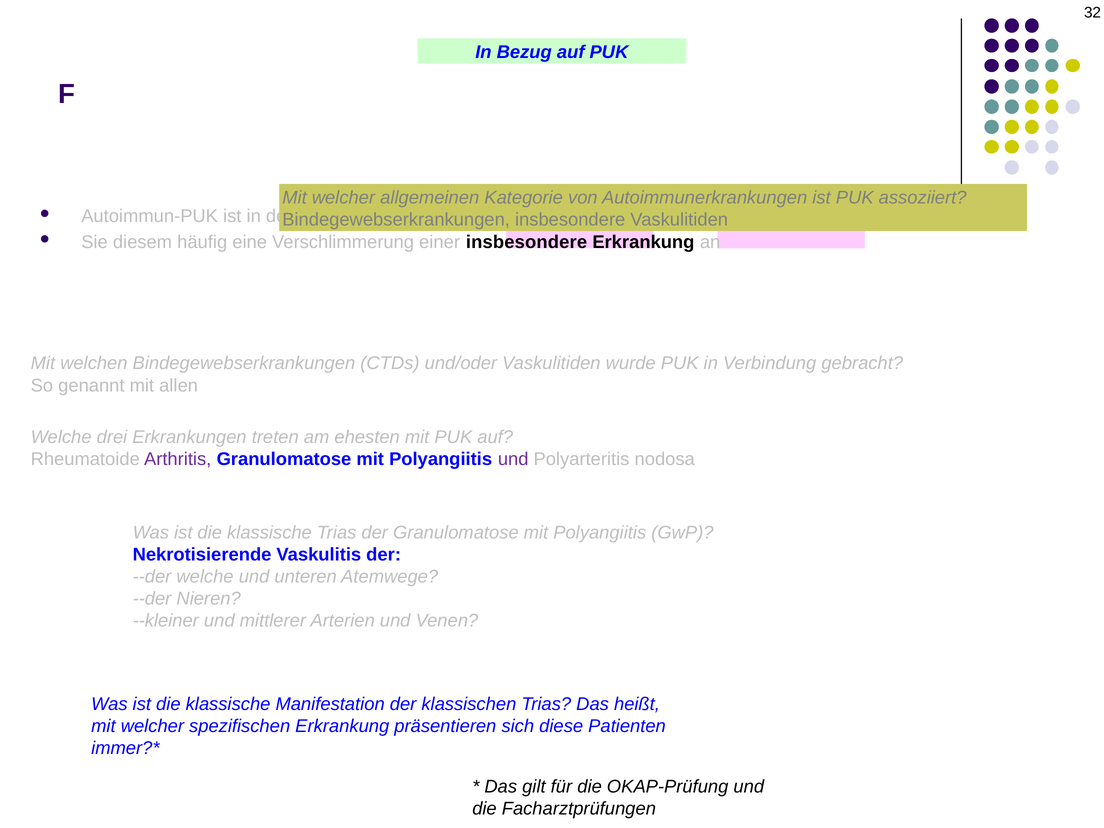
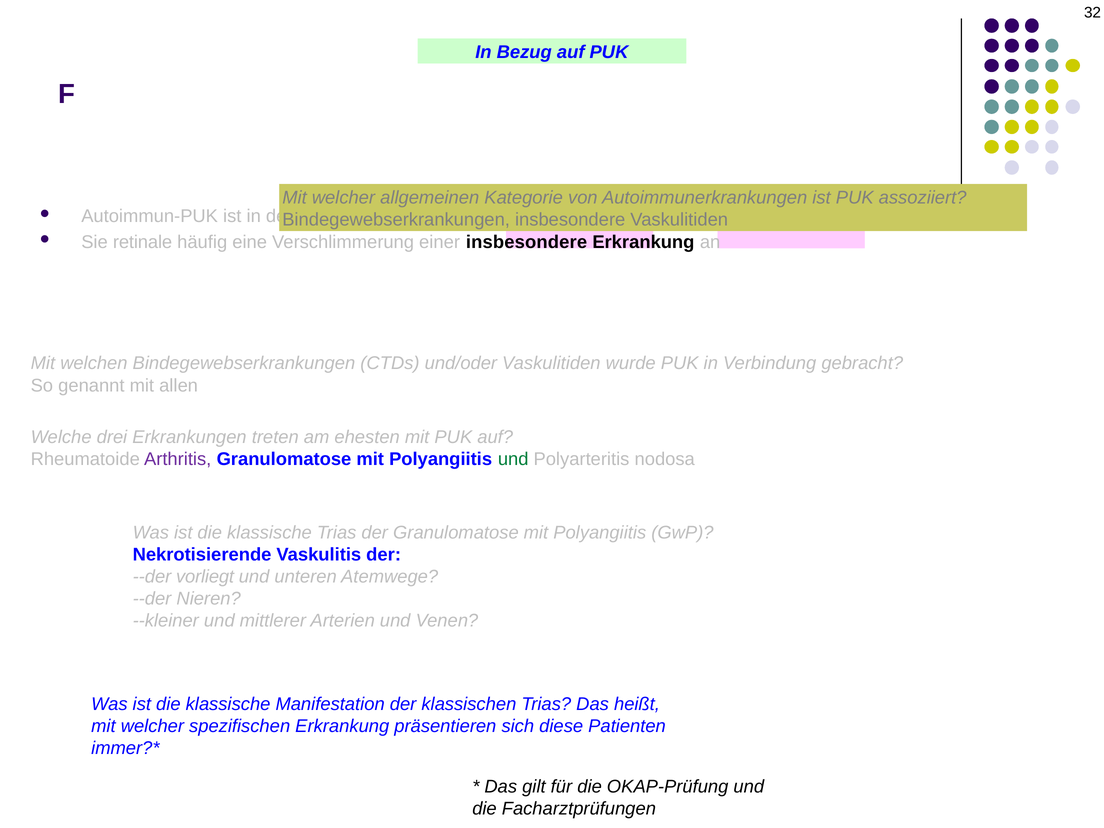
diesem: diesem -> retinale (143, 242)
und colour: purple -> green (513, 459)
--der welche: welche -> vorliegt (205, 577)
